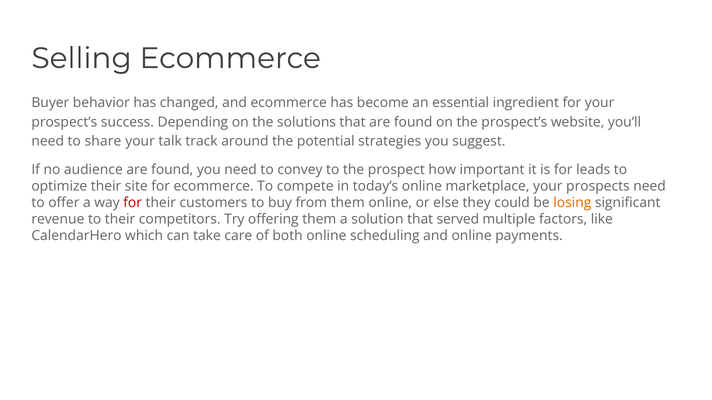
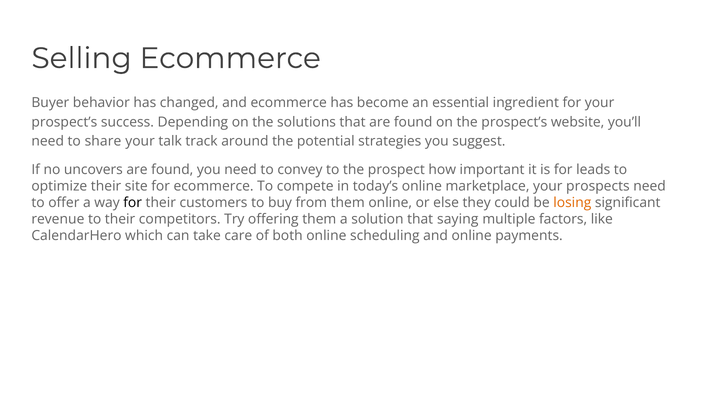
audience: audience -> uncovers (93, 170)
for colour: red -> black (133, 203)
served: served -> saying (458, 220)
